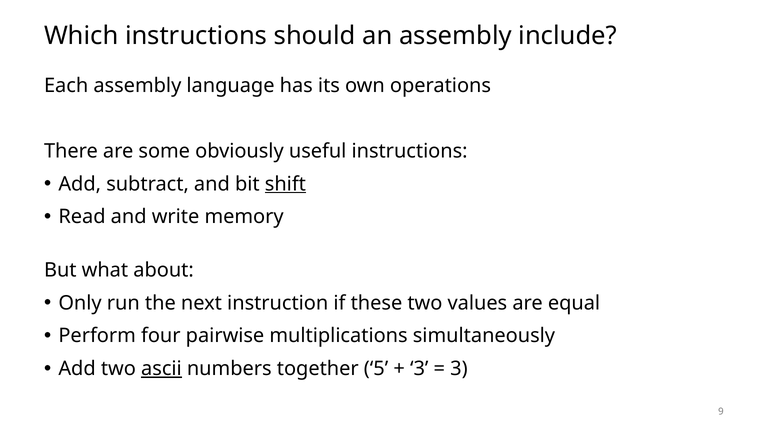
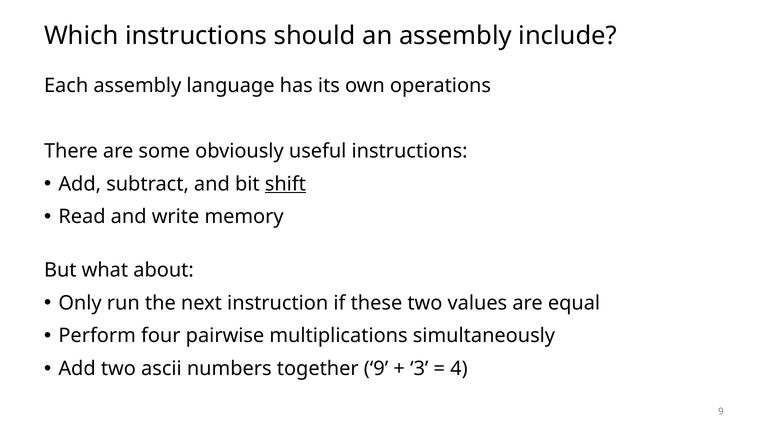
ascii underline: present -> none (161, 369)
together 5: 5 -> 9 (376, 369)
3: 3 -> 4 (459, 369)
